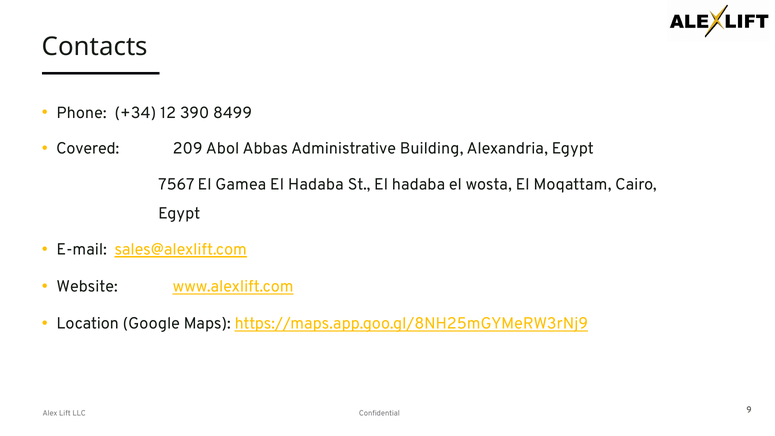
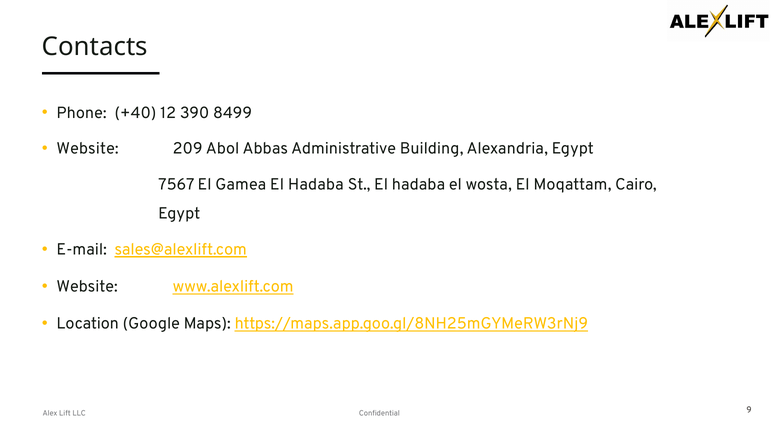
+34: +34 -> +40 (136, 113)
Covered: Covered -> Website (88, 149)
